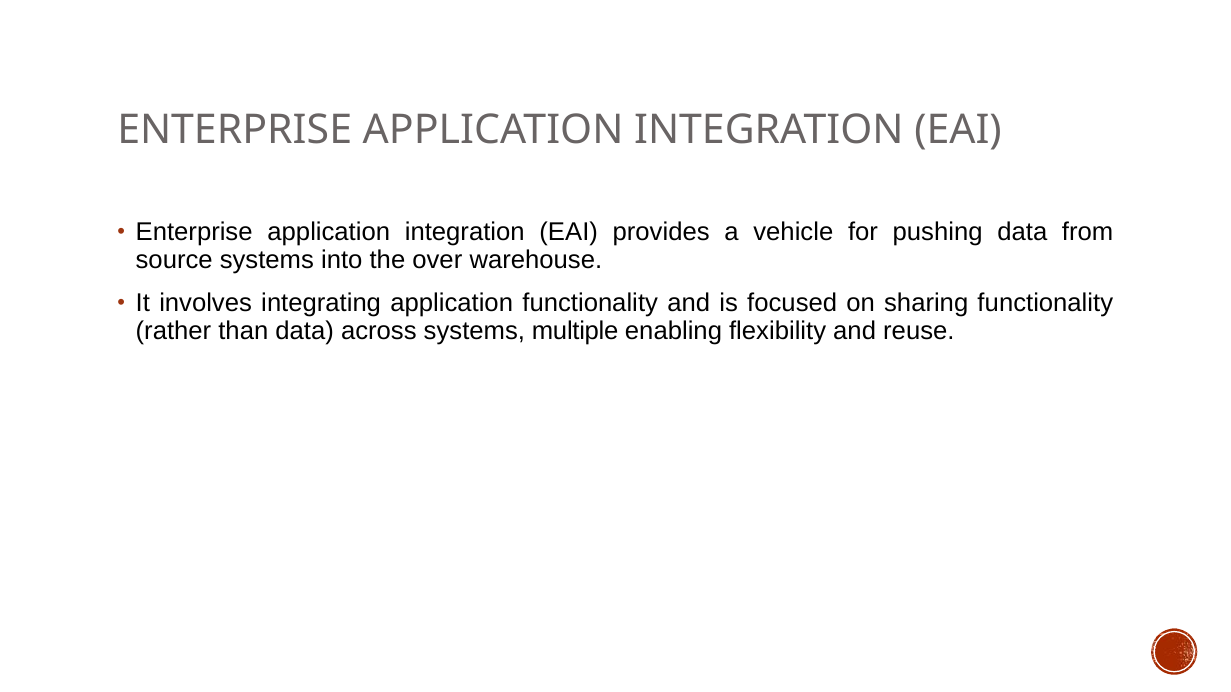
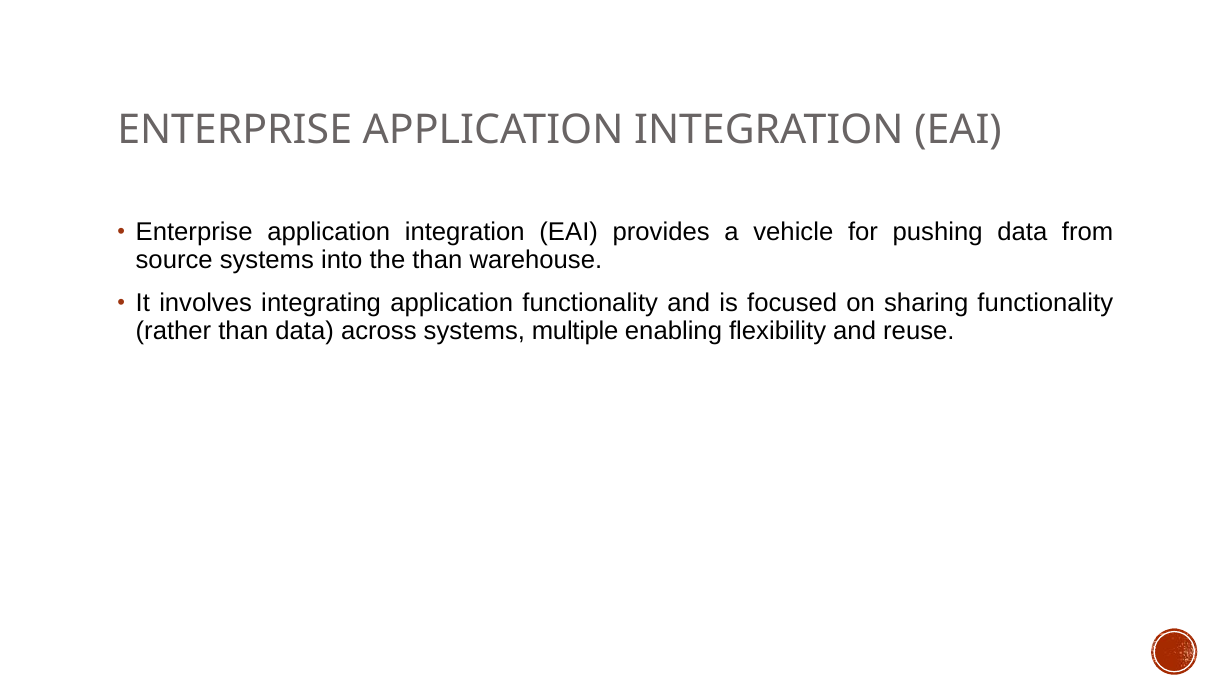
the over: over -> than (437, 260)
